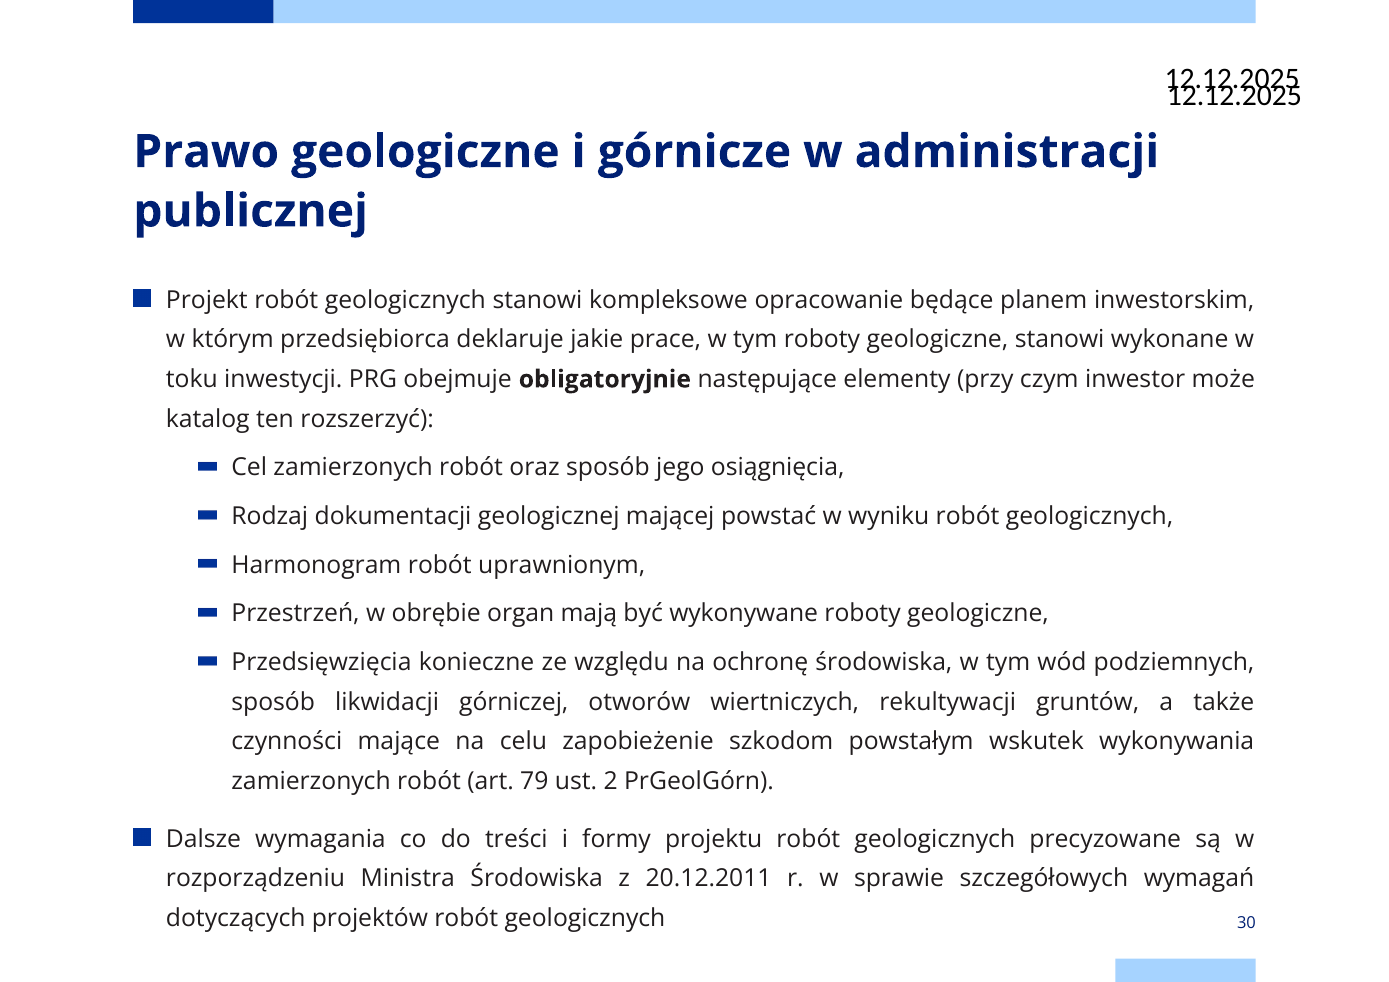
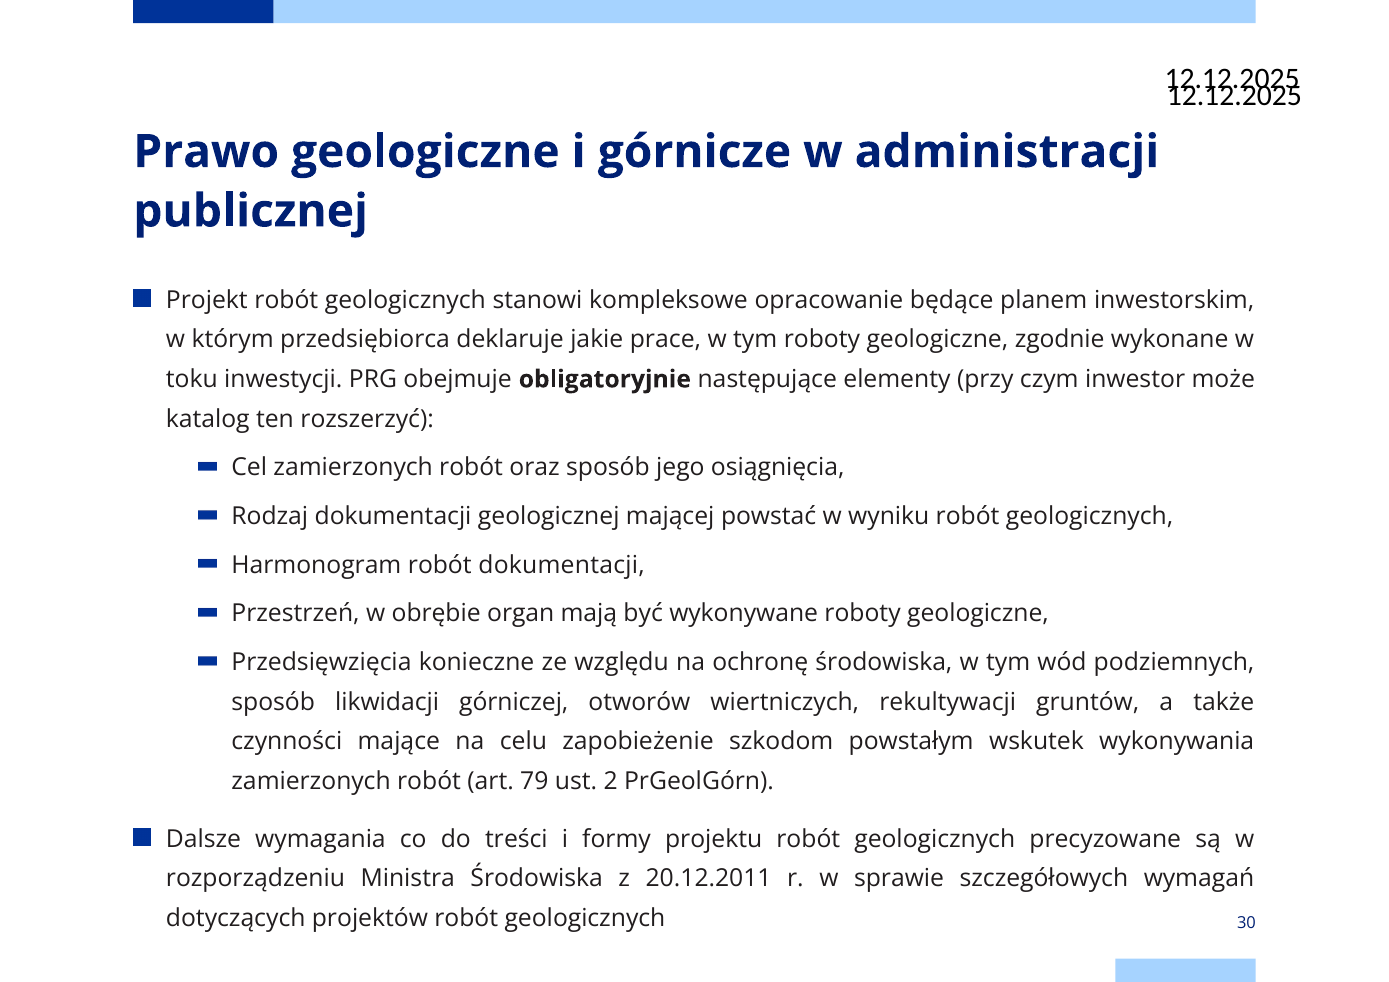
geologiczne stanowi: stanowi -> zgodnie (1060, 340)
robót uprawnionym: uprawnionym -> dokumentacji (562, 565)
